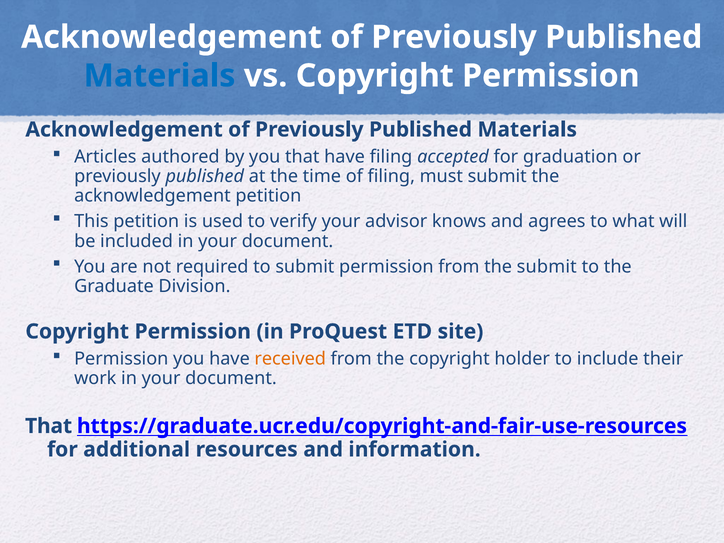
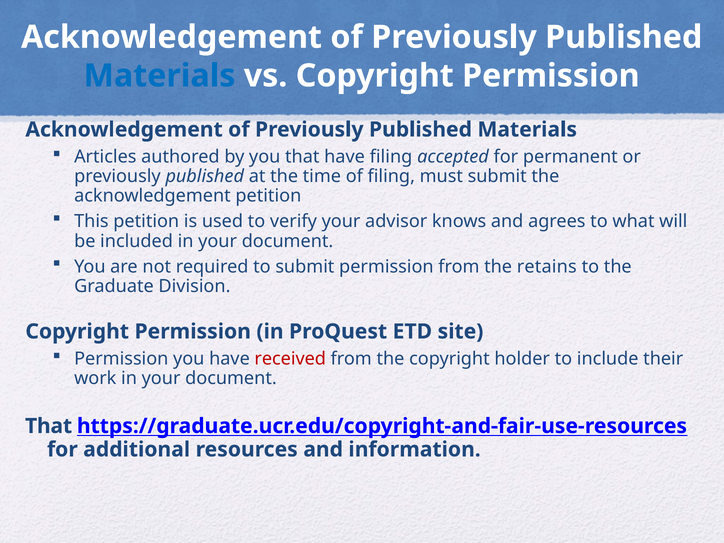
graduation: graduation -> permanent (570, 157)
the submit: submit -> retains (547, 267)
received colour: orange -> red (290, 359)
